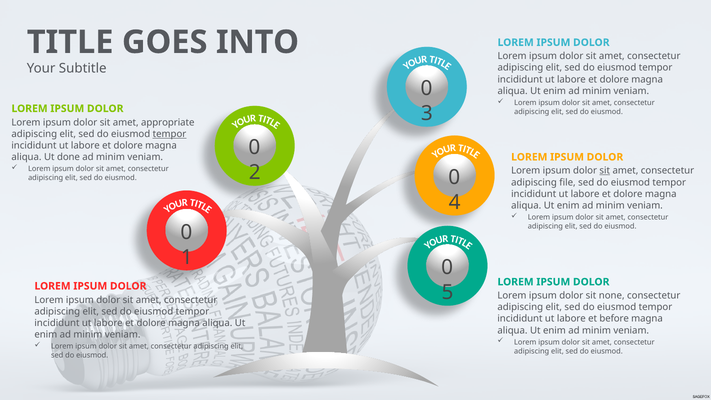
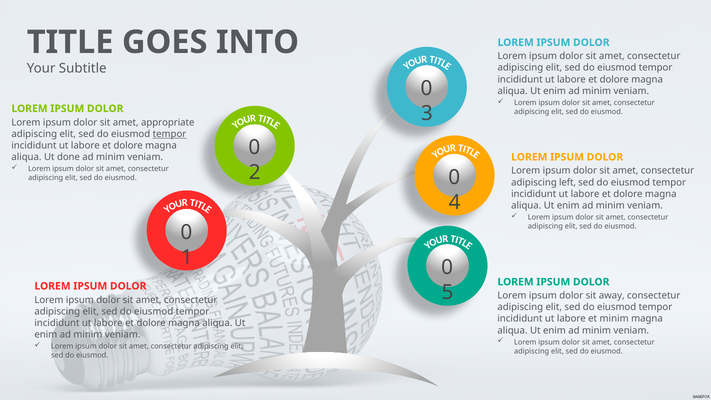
sit underline: present -> none (605, 171)
file: file -> left (568, 182)
none: none -> away (612, 296)
et before: before -> minim (614, 319)
